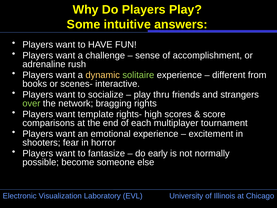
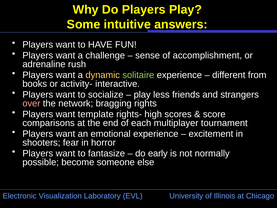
scenes-: scenes- -> activity- (76, 84)
thru: thru -> less (161, 95)
over colour: light green -> pink (31, 103)
